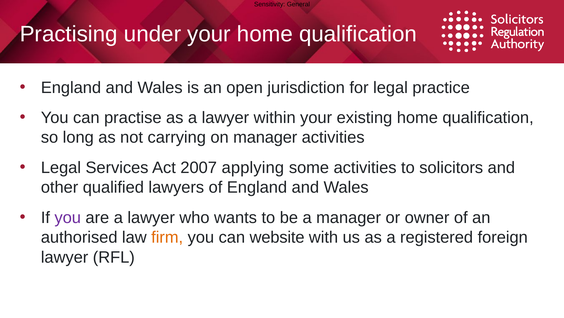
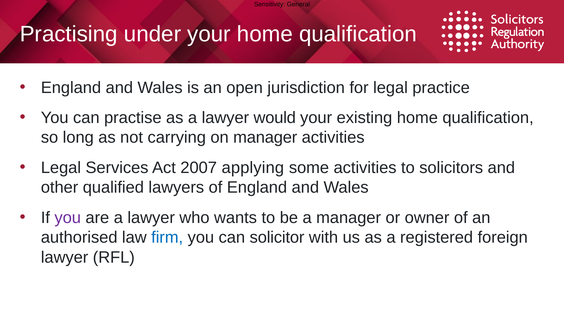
within: within -> would (275, 117)
firm colour: orange -> blue (167, 237)
website: website -> solicitor (277, 237)
